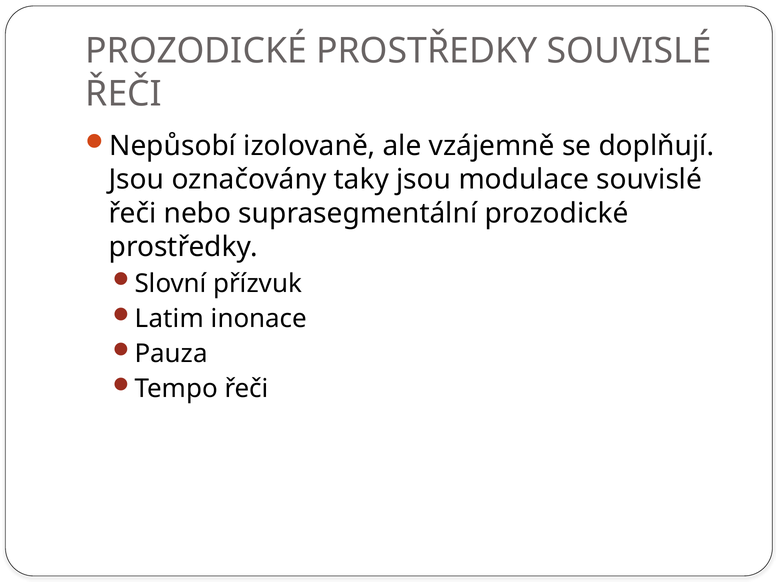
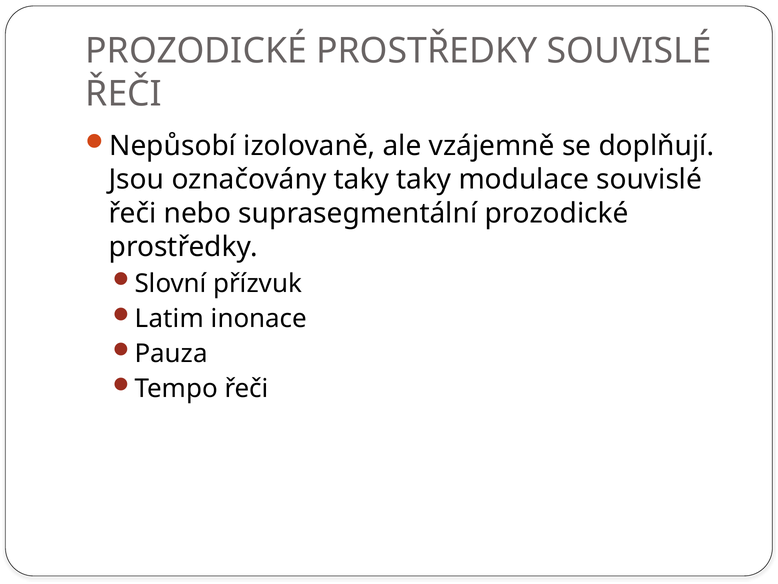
taky jsou: jsou -> taky (424, 180)
